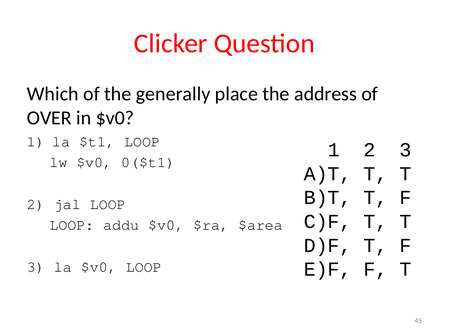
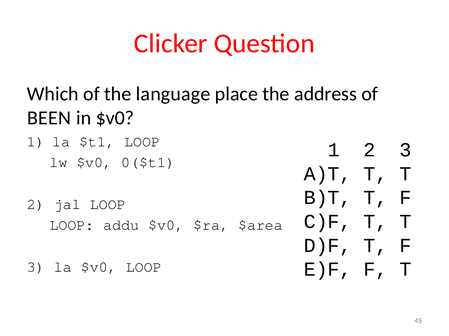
generally: generally -> language (173, 94)
OVER: OVER -> BEEN (49, 118)
